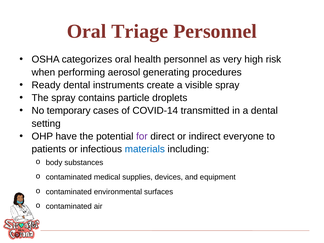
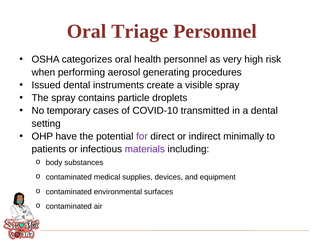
Ready: Ready -> Issued (46, 85)
COVID-14: COVID-14 -> COVID-10 (155, 111)
everyone: everyone -> minimally (244, 136)
materials colour: blue -> purple (145, 149)
